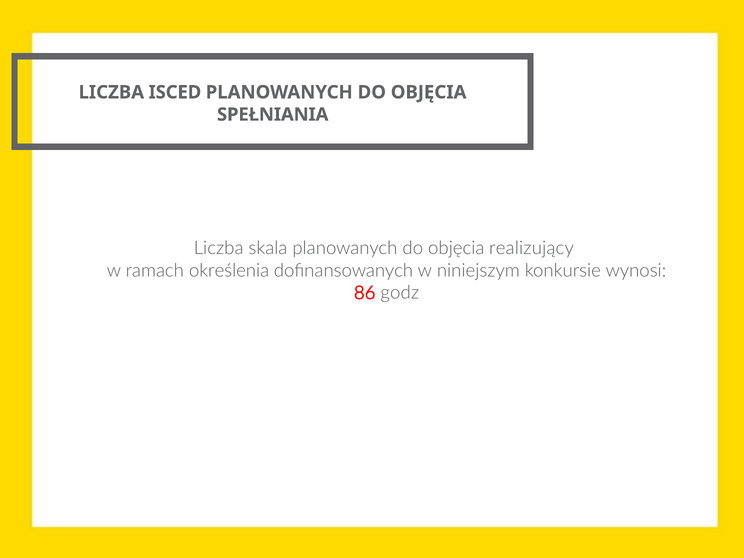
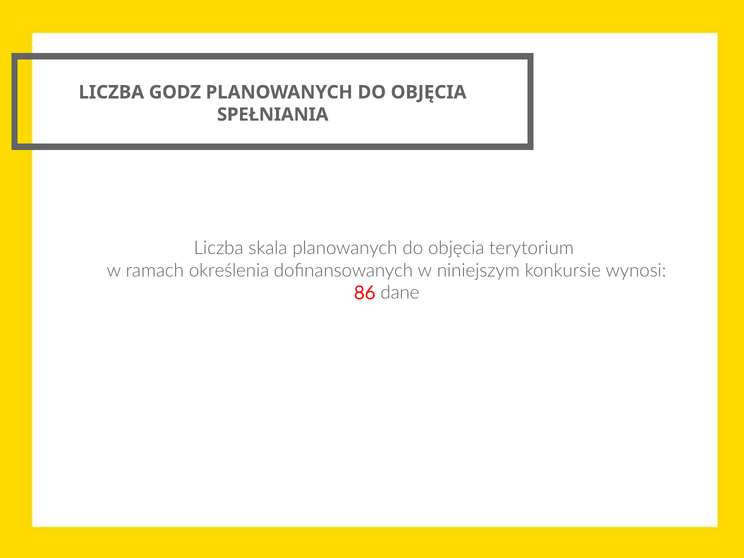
ISCED: ISCED -> GODZ (175, 92)
realizujący: realizujący -> terytorium (531, 248)
godz: godz -> dane (400, 293)
